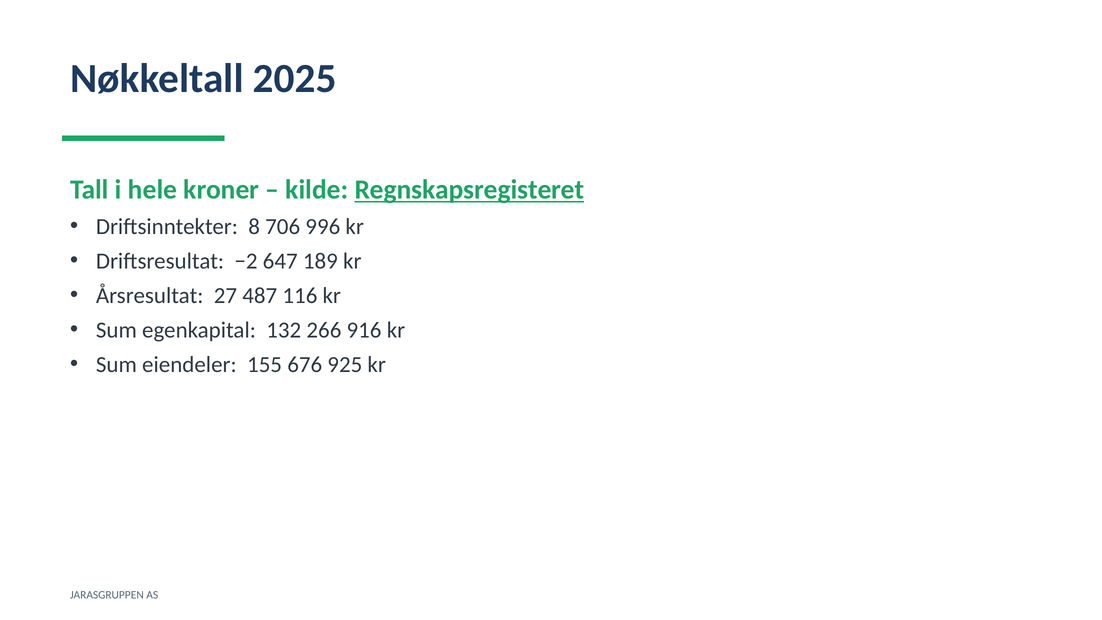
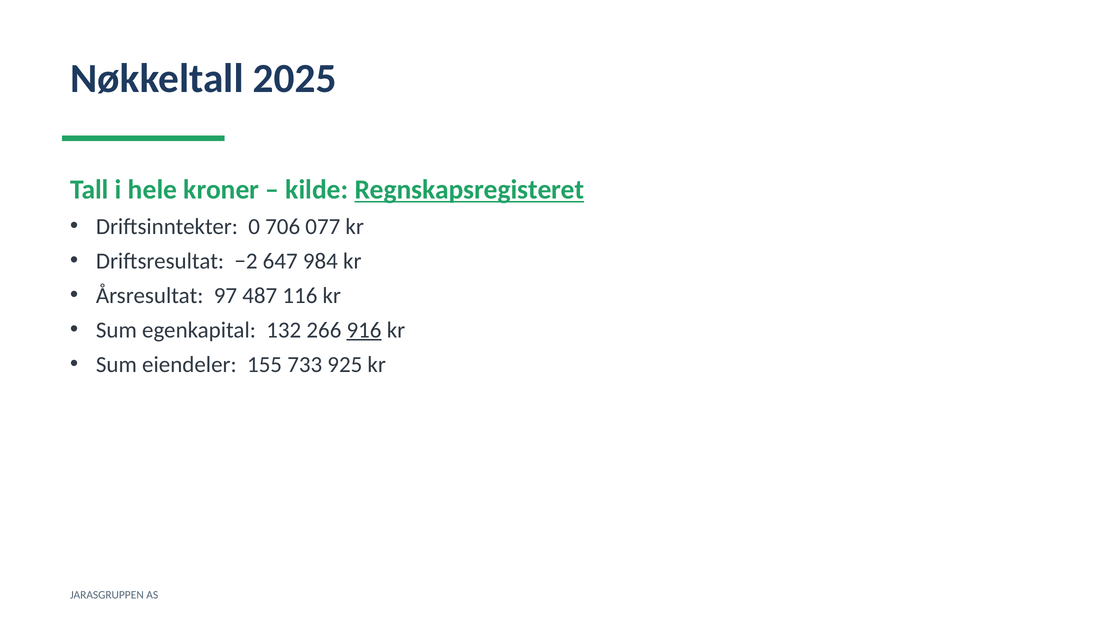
8: 8 -> 0 (254, 227)
996: 996 -> 077 (323, 227)
189: 189 -> 984 (320, 261)
27: 27 -> 97 (225, 296)
916 underline: none -> present (364, 330)
676: 676 -> 733 (305, 364)
